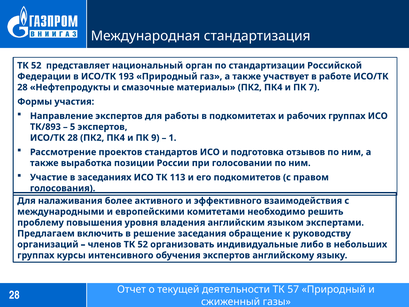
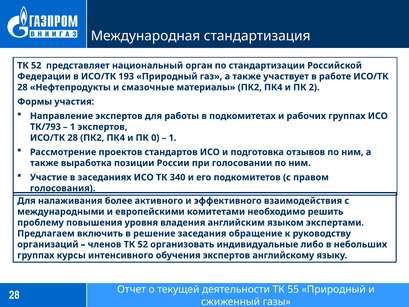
7: 7 -> 2 (314, 87)
ТК/893: ТК/893 -> ТК/793 (45, 127)
5: 5 -> 1 (73, 127)
9: 9 -> 0 (155, 138)
113: 113 -> 340 (178, 177)
57: 57 -> 55 (293, 289)
